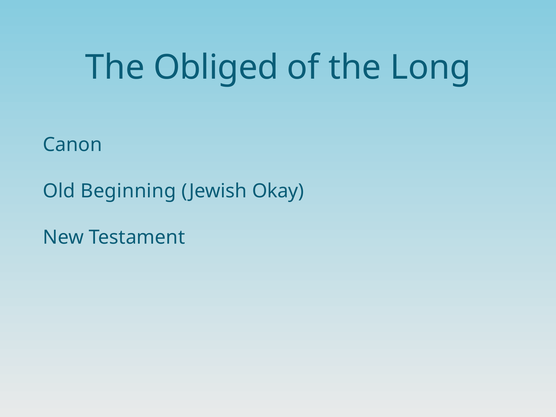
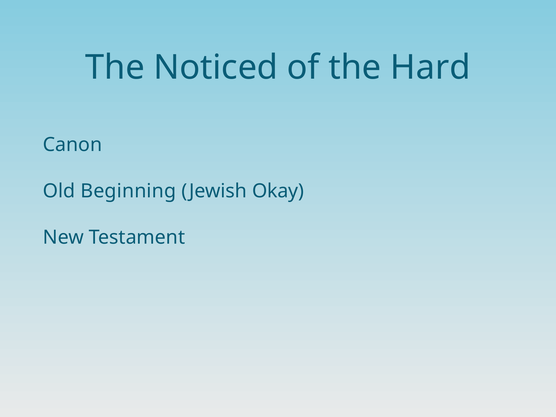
Obliged: Obliged -> Noticed (216, 68)
Long: Long -> Hard (430, 68)
